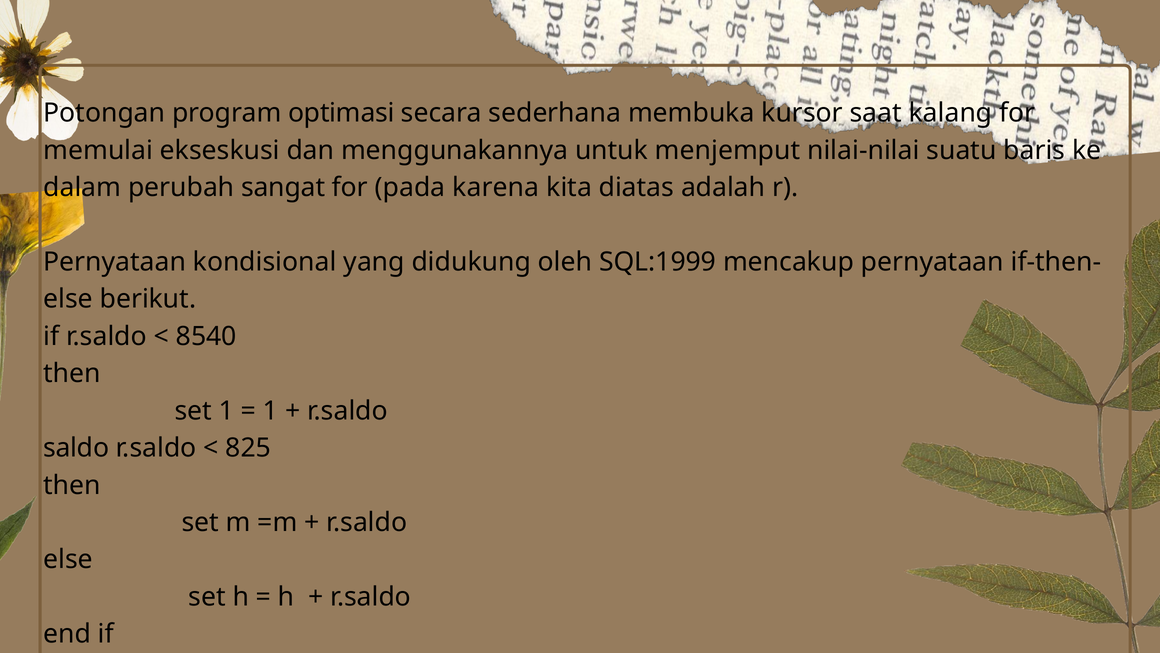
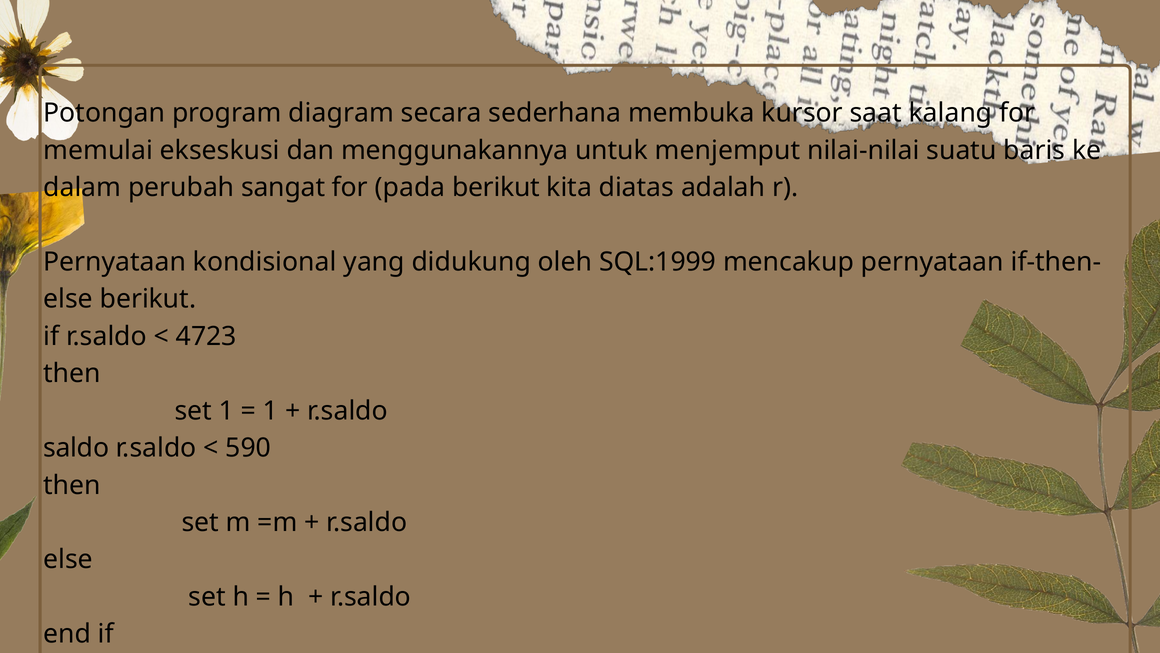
optimasi: optimasi -> diagram (341, 113)
pada karena: karena -> berikut (496, 187)
8540: 8540 -> 4723 (206, 336)
825: 825 -> 590 (248, 448)
